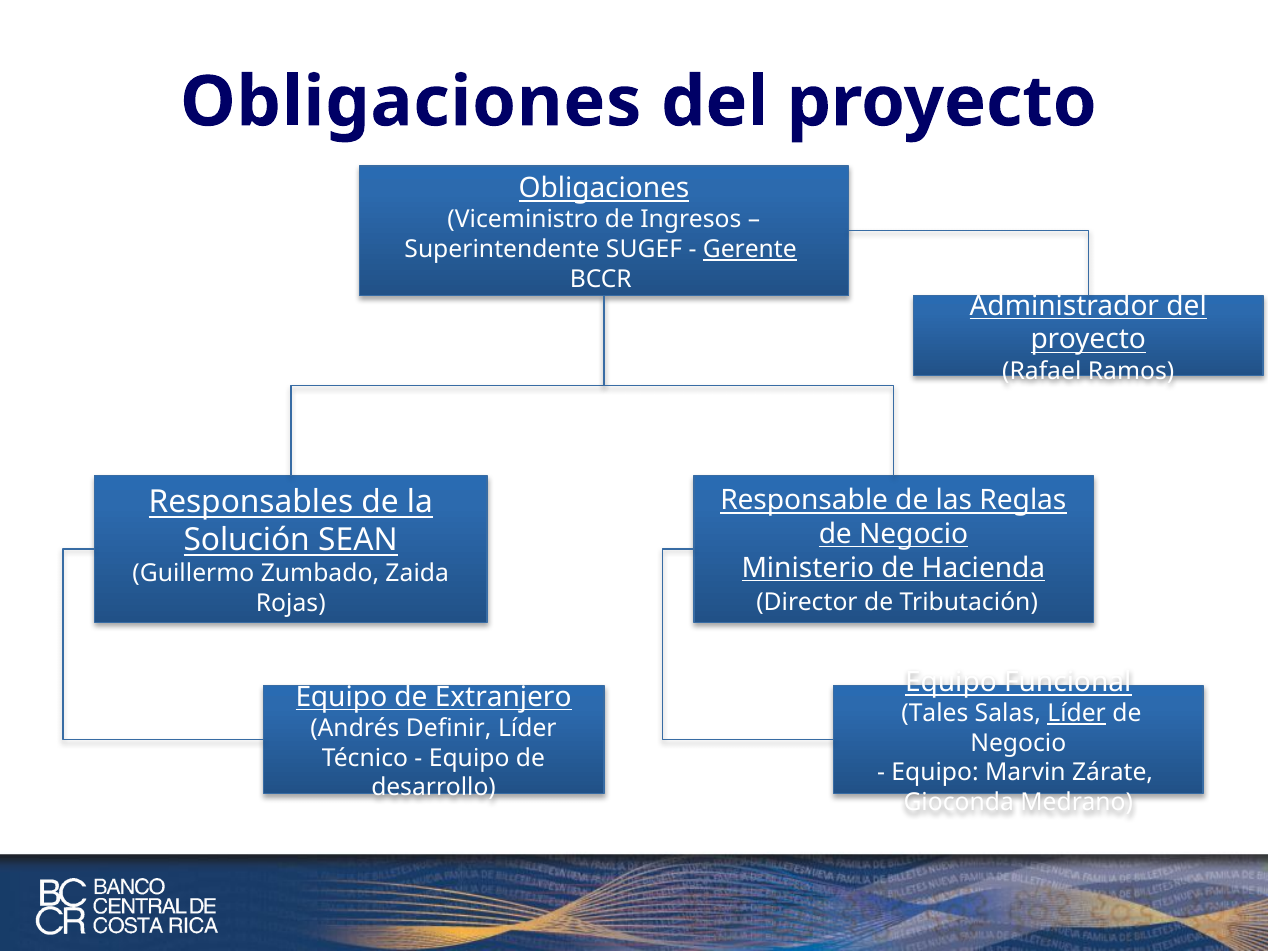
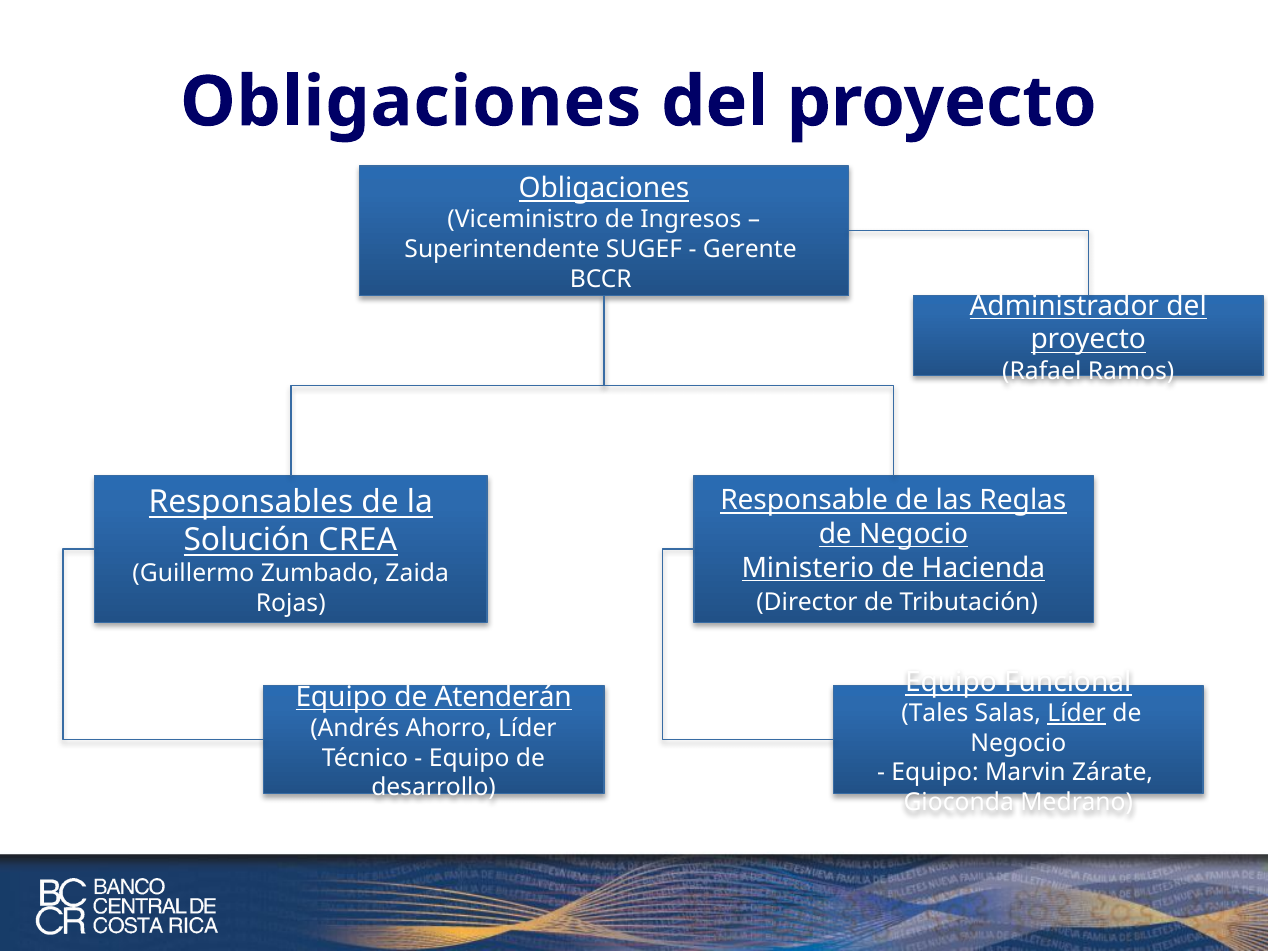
Gerente underline: present -> none (750, 249)
SEAN: SEAN -> CREA (358, 541)
Extranjero: Extranjero -> Atenderán (503, 697)
Definir: Definir -> Ahorro (449, 728)
